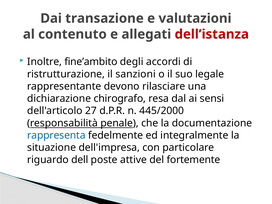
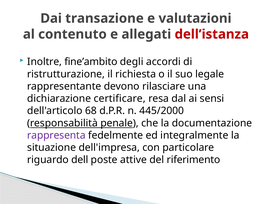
sanzioni: sanzioni -> richiesta (136, 74)
chirografo: chirografo -> certificare (120, 99)
27: 27 -> 68 (91, 111)
rappresenta colour: blue -> purple (56, 135)
fortemente: fortemente -> riferimento (193, 160)
